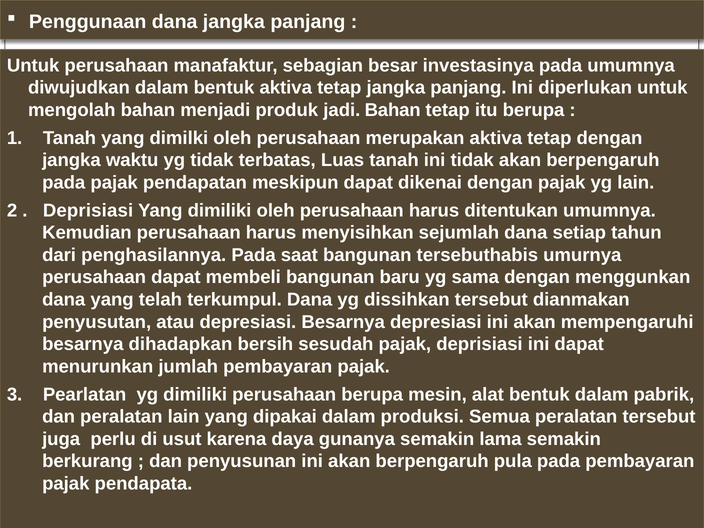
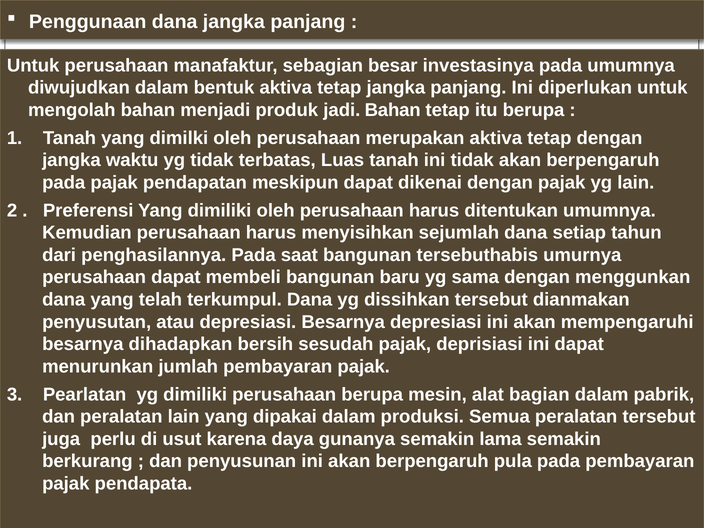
Deprisiasi: Deprisiasi -> Preferensi (88, 210)
alat bentuk: bentuk -> bagian (539, 394)
